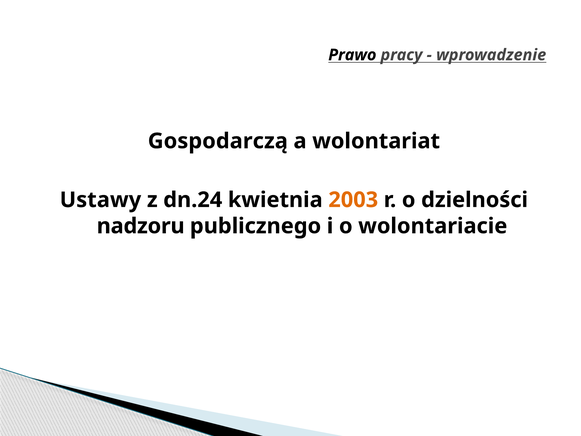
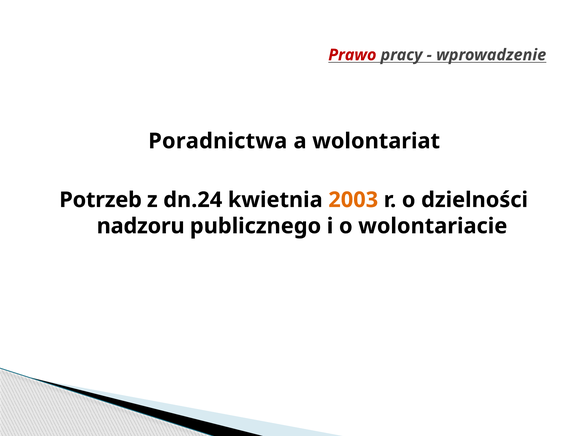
Prawo colour: black -> red (352, 55)
Gospodarczą: Gospodarczą -> Poradnictwa (218, 141)
Ustawy: Ustawy -> Potrzeb (101, 200)
